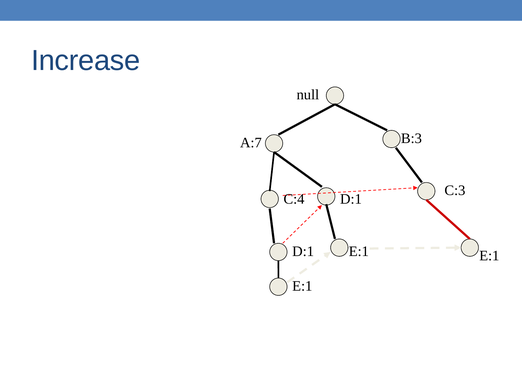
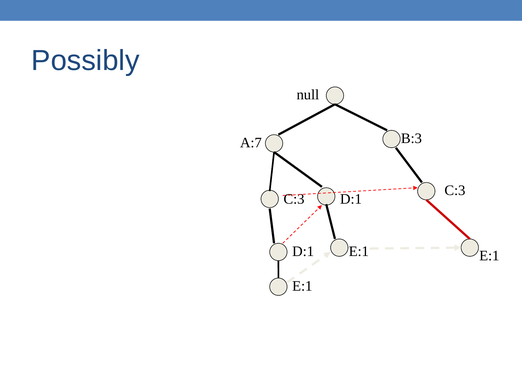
Increase: Increase -> Possibly (85, 61)
C:4: C:4 -> C:3 (294, 199)
